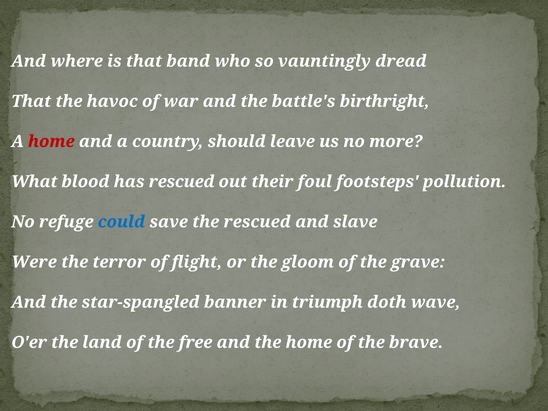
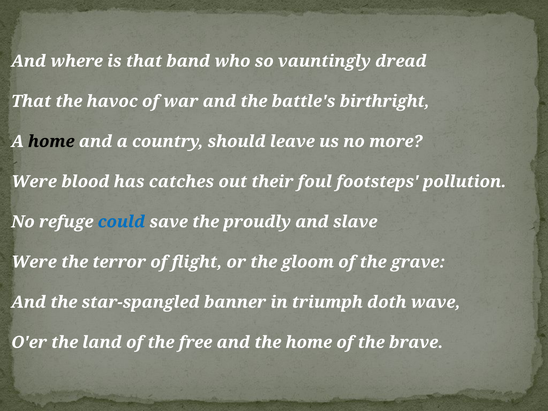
home colour: red -> black (51, 141)
What: What -> Were (34, 182)
has rescued: rescued -> catches (181, 182)
the rescued: rescued -> proudly (257, 222)
